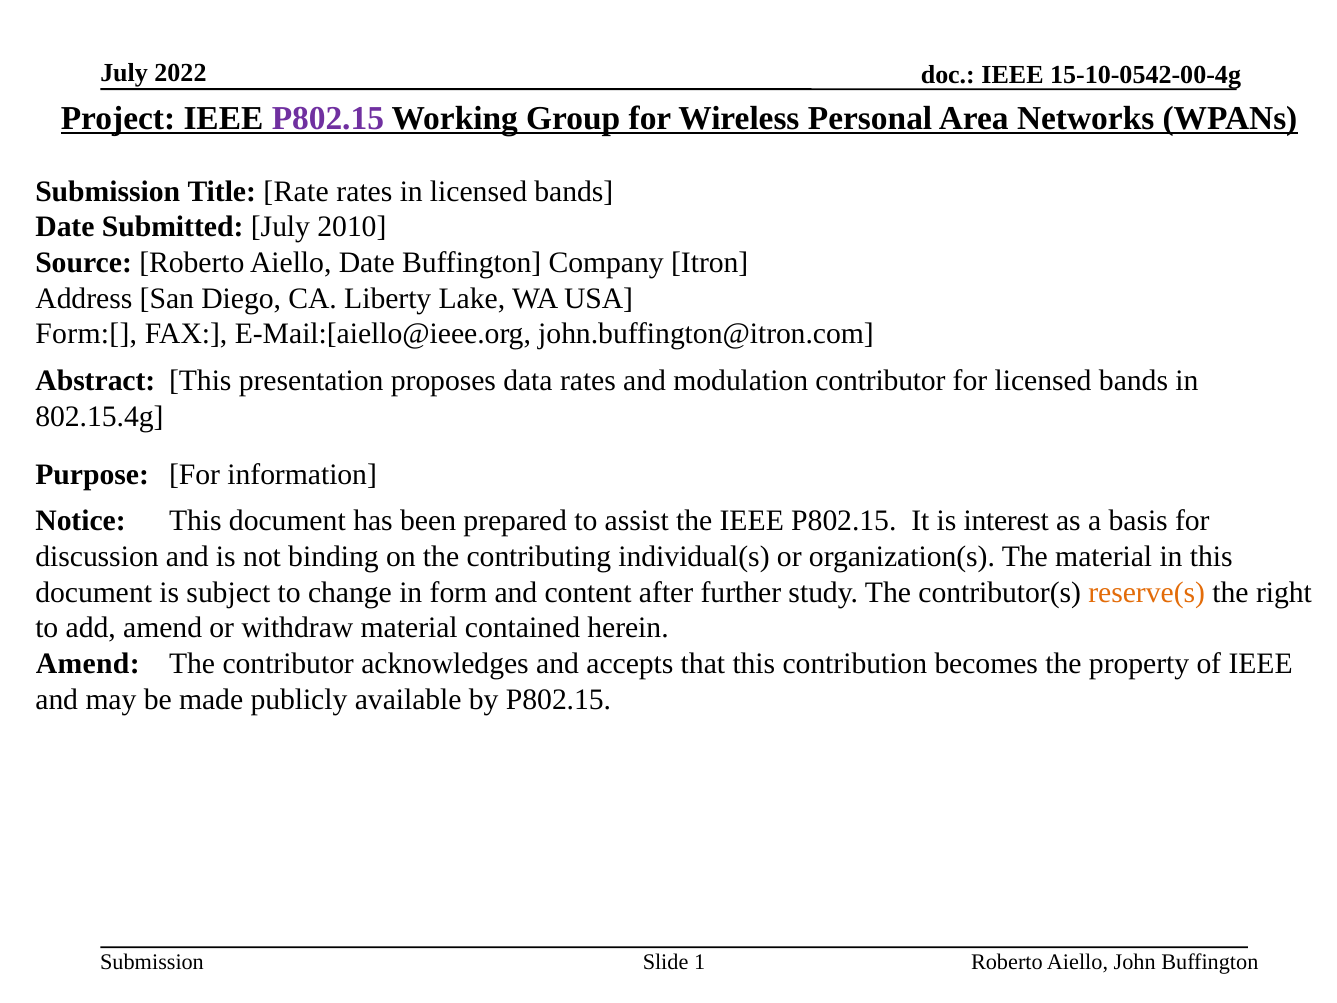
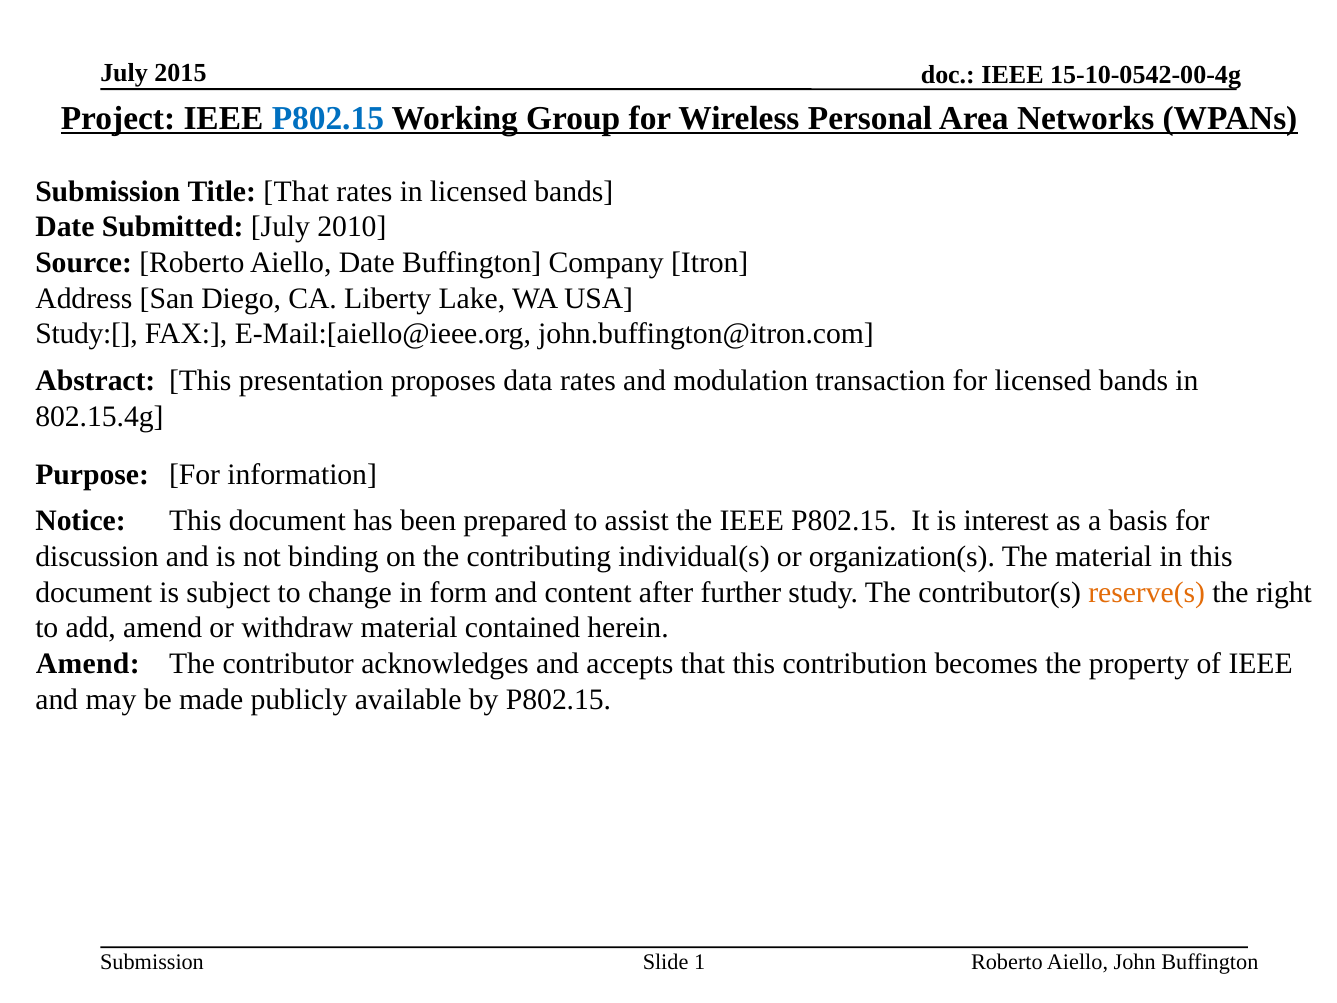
2022: 2022 -> 2015 (180, 73)
P802.15 colour: purple -> blue (328, 118)
Title Rate: Rate -> That (296, 191)
Form:[: Form:[ -> Study:[ (87, 334)
modulation contributor: contributor -> transaction (880, 381)
